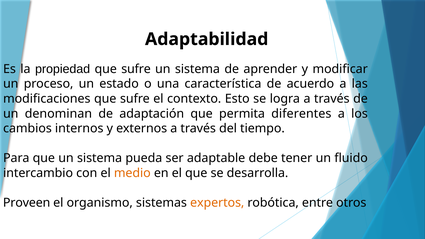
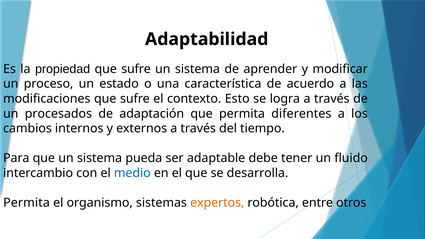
denominan: denominan -> procesados (58, 114)
medio colour: orange -> blue (132, 173)
Proveen: Proveen -> Permita (27, 203)
